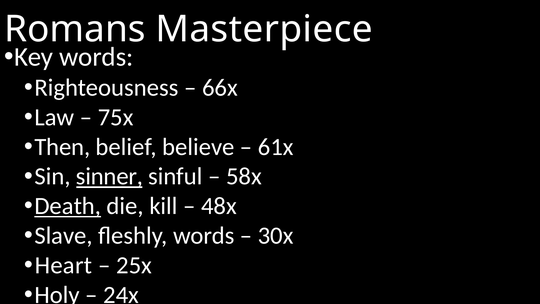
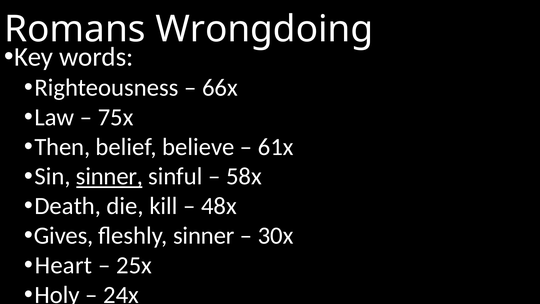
Masterpiece: Masterpiece -> Wrongdoing (264, 29)
Death underline: present -> none (68, 206)
Slave: Slave -> Gives (64, 235)
fleshly words: words -> sinner (204, 235)
